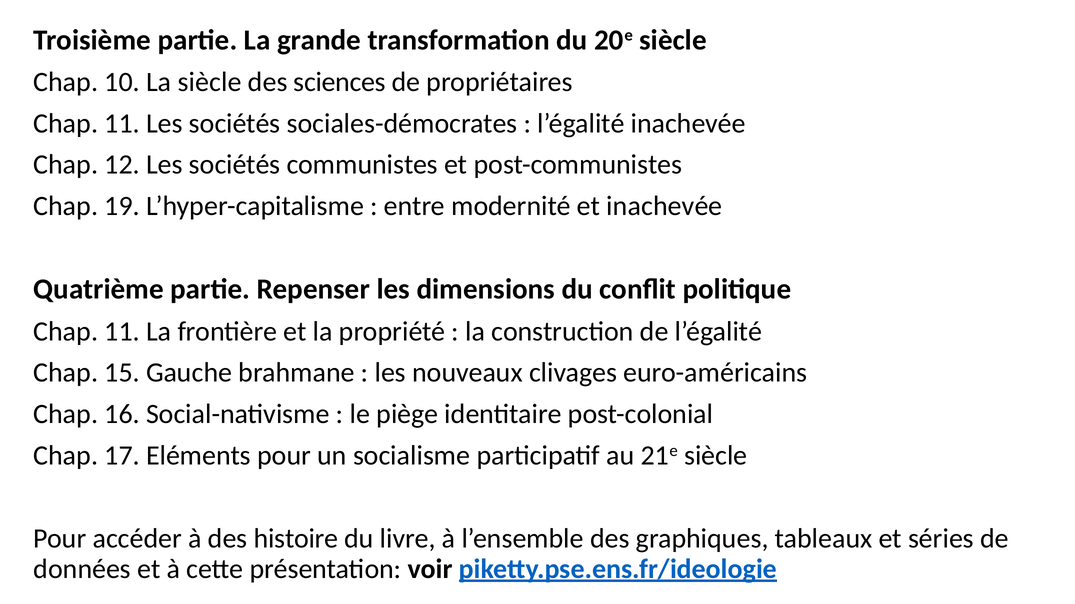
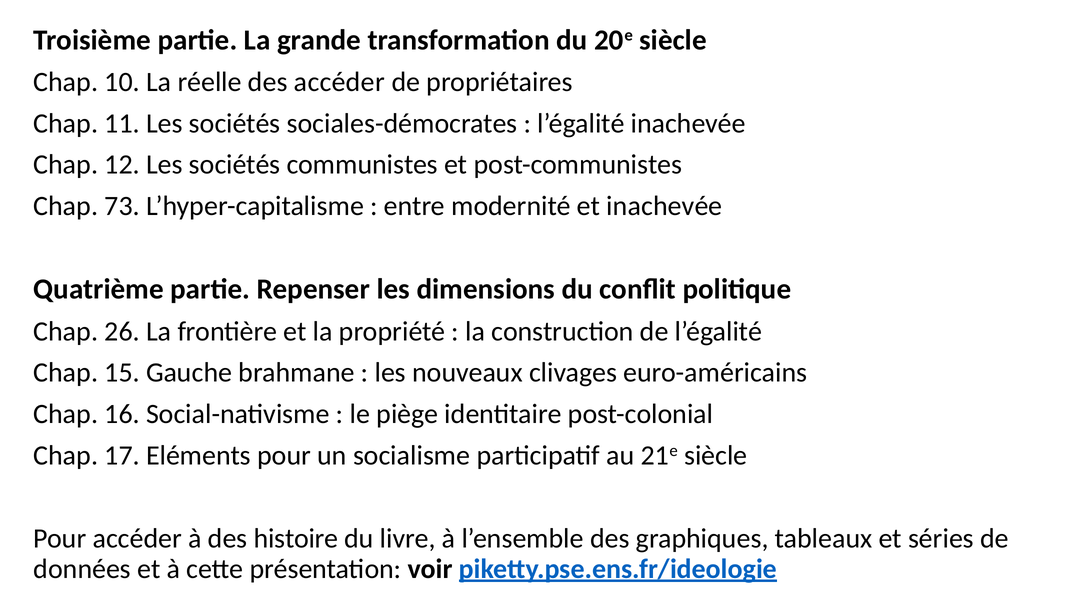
La siècle: siècle -> réelle (210, 82)
des sciences: sciences -> accéder (339, 82)
19: 19 -> 73 (122, 206)
11: 11 -> 26 (122, 332)
